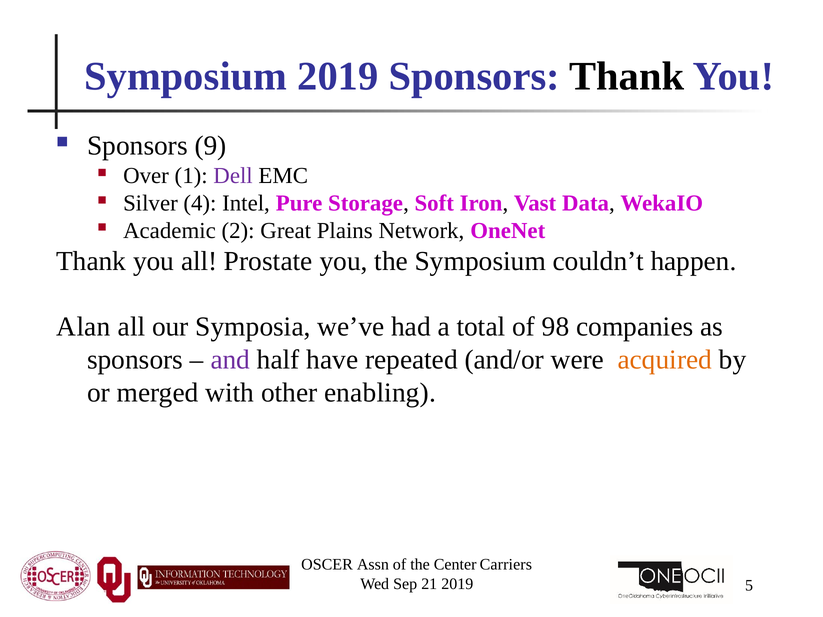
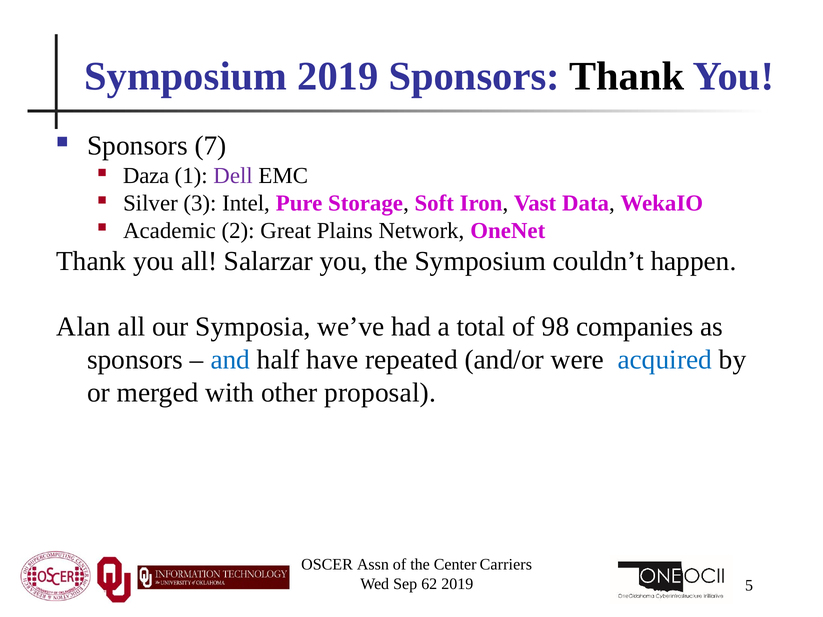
9: 9 -> 7 (211, 146)
Over: Over -> Daza (146, 176)
4: 4 -> 3 (200, 203)
Prostate: Prostate -> Salarzar (268, 261)
and colour: purple -> blue (230, 360)
acquired colour: orange -> blue (665, 360)
enabling: enabling -> proposal (380, 393)
21: 21 -> 62 (429, 584)
